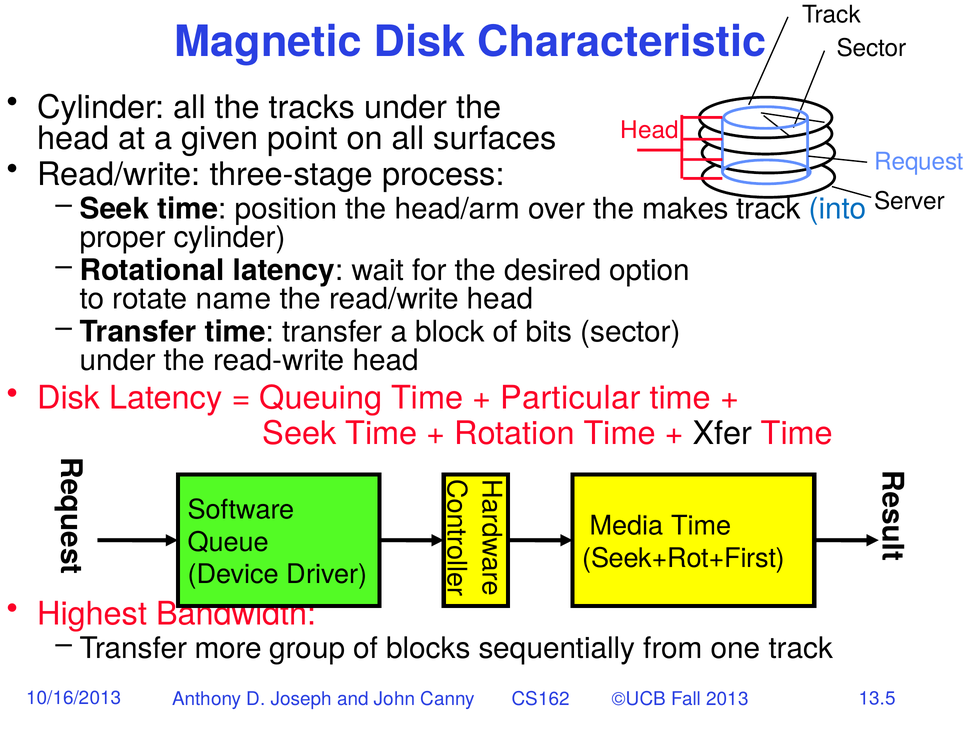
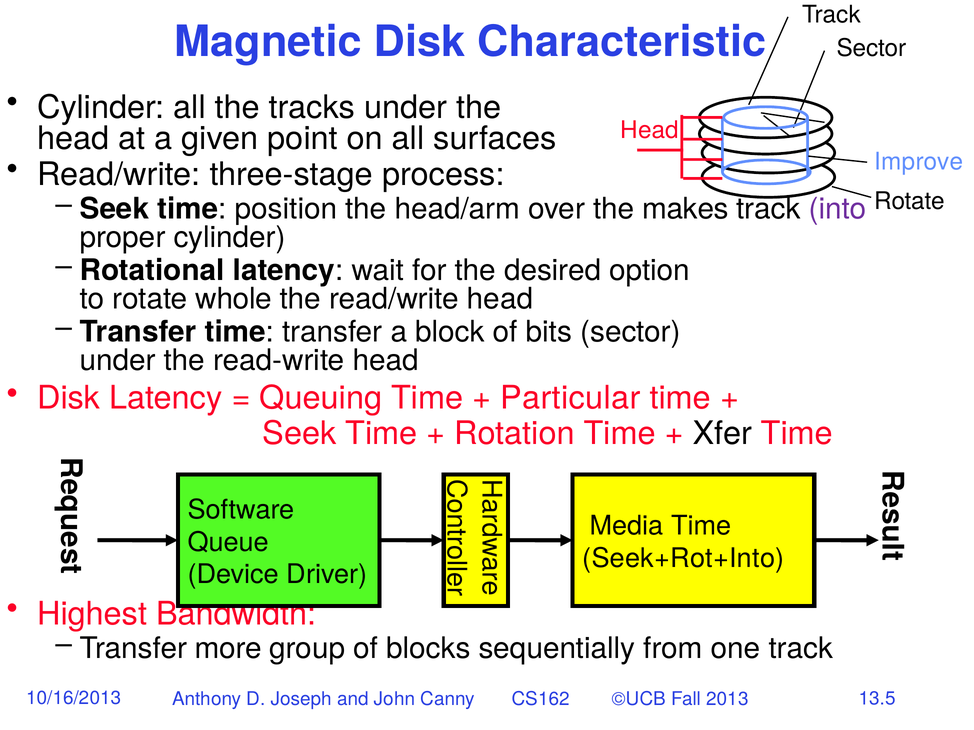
Request: Request -> Improve (919, 162)
Server: Server -> Rotate (909, 201)
into colour: blue -> purple (838, 209)
name: name -> whole (234, 299)
Seek+Rot+First: Seek+Rot+First -> Seek+Rot+Into (683, 559)
